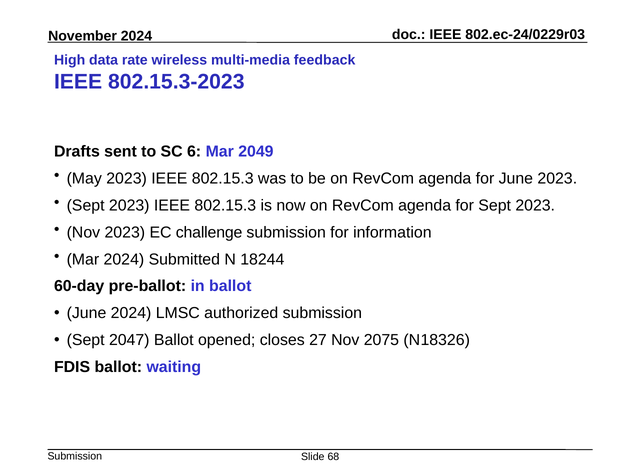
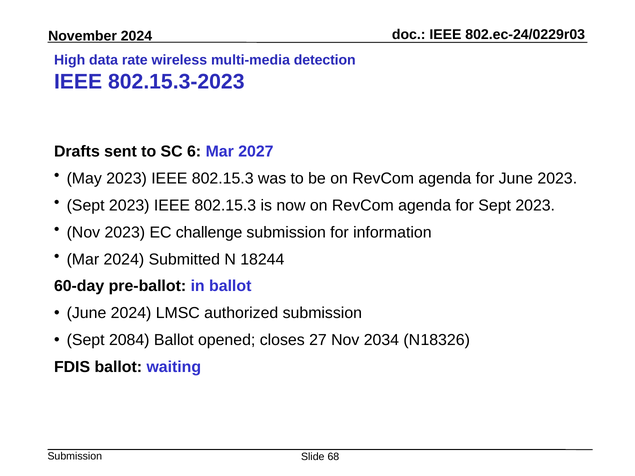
feedback: feedback -> detection (325, 60)
2049: 2049 -> 2027 (256, 151)
2047: 2047 -> 2084 (129, 340)
2075: 2075 -> 2034 (381, 340)
